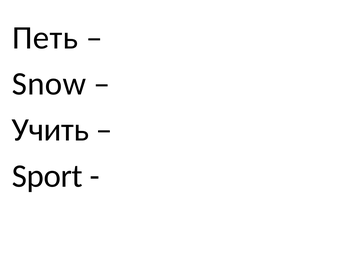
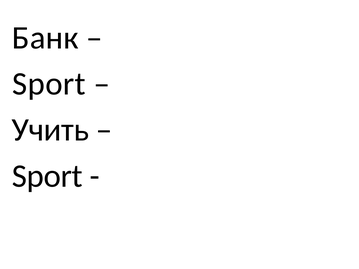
Петь: Петь -> Банк (45, 38)
Snow: Snow -> Sport (49, 84)
